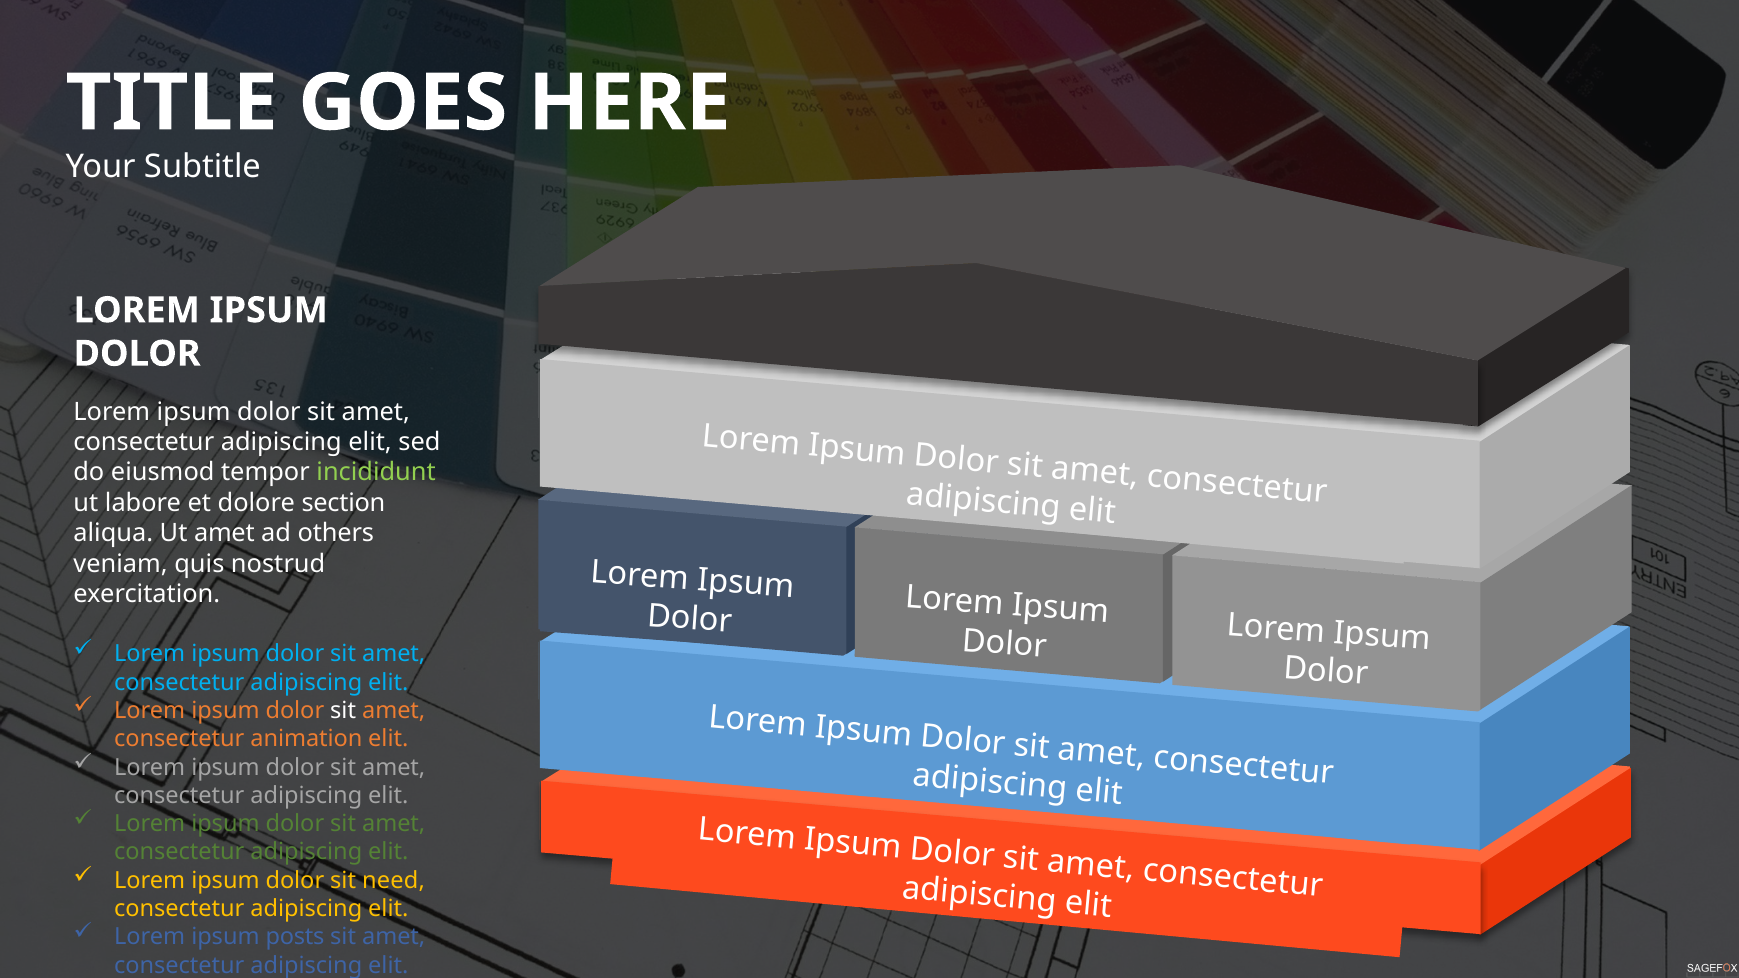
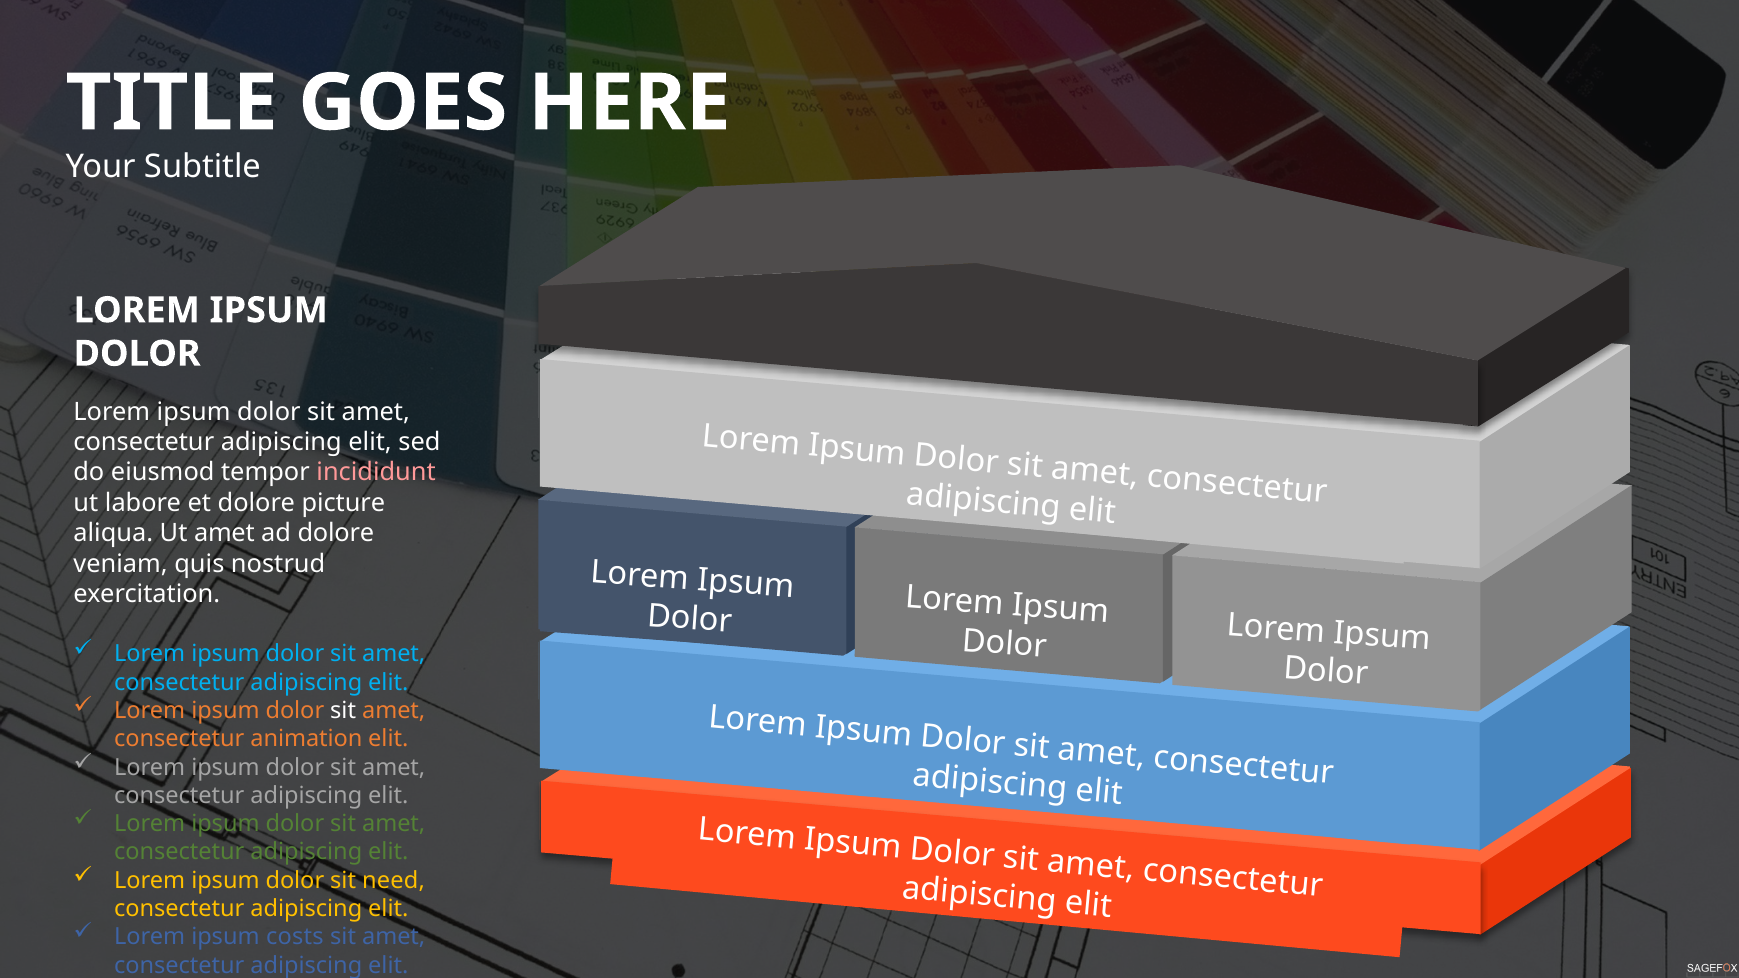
incididunt colour: light green -> pink (376, 473)
section: section -> picture (343, 503)
ad others: others -> dolore (336, 534)
posts: posts -> costs (295, 937)
